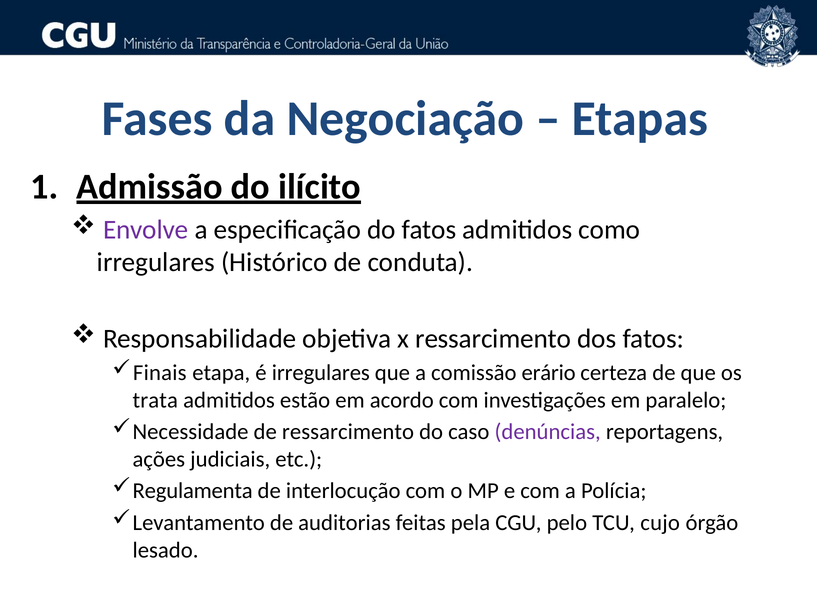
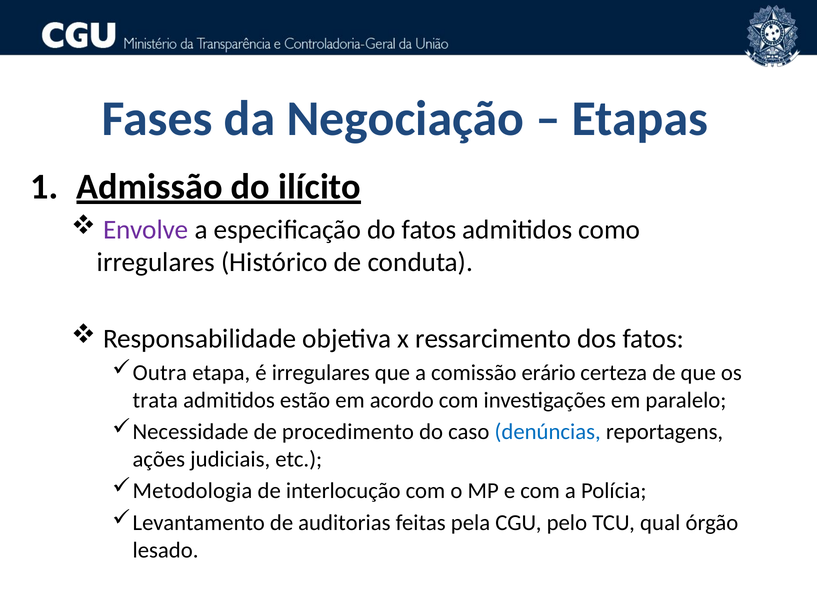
Finais: Finais -> Outra (160, 373)
de ressarcimento: ressarcimento -> procedimento (348, 432)
denúncias colour: purple -> blue (548, 432)
Regulamenta: Regulamenta -> Metodologia (192, 491)
cujo: cujo -> qual (660, 523)
